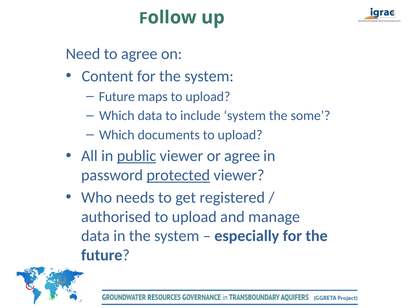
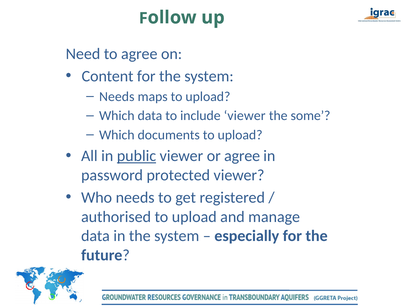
Future: Future -> Needs (117, 97)
include system: system -> viewer (245, 116)
protected underline: present -> none (178, 175)
